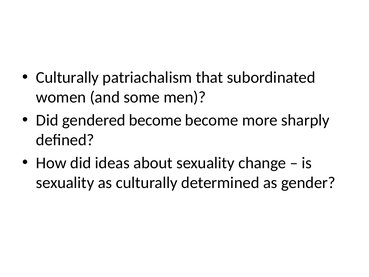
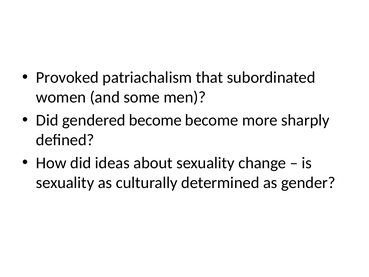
Culturally: Culturally -> Provoked (67, 77)
